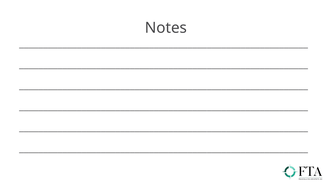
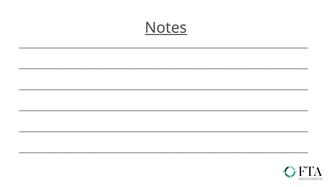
Notes underline: none -> present (166, 28)
